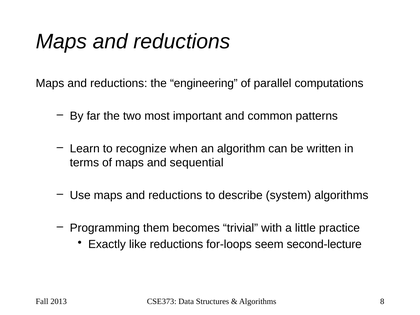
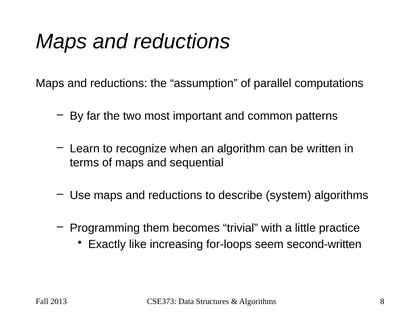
engineering: engineering -> assumption (204, 83)
like reductions: reductions -> increasing (176, 244)
second-lecture: second-lecture -> second-written (324, 244)
